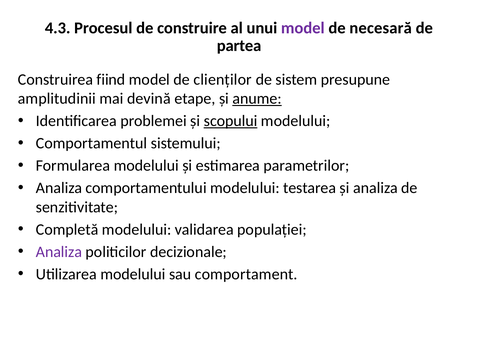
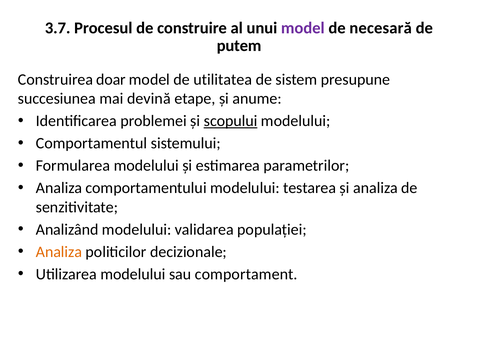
4.3: 4.3 -> 3.7 (58, 28)
partea: partea -> putem (239, 46)
fiind: fiind -> doar (111, 79)
clienţilor: clienţilor -> utilitatea (223, 79)
amplitudinii: amplitudinii -> succesiunea (57, 99)
anume underline: present -> none (257, 99)
Completă: Completă -> Analizând (67, 229)
Analiza colour: purple -> orange (59, 251)
